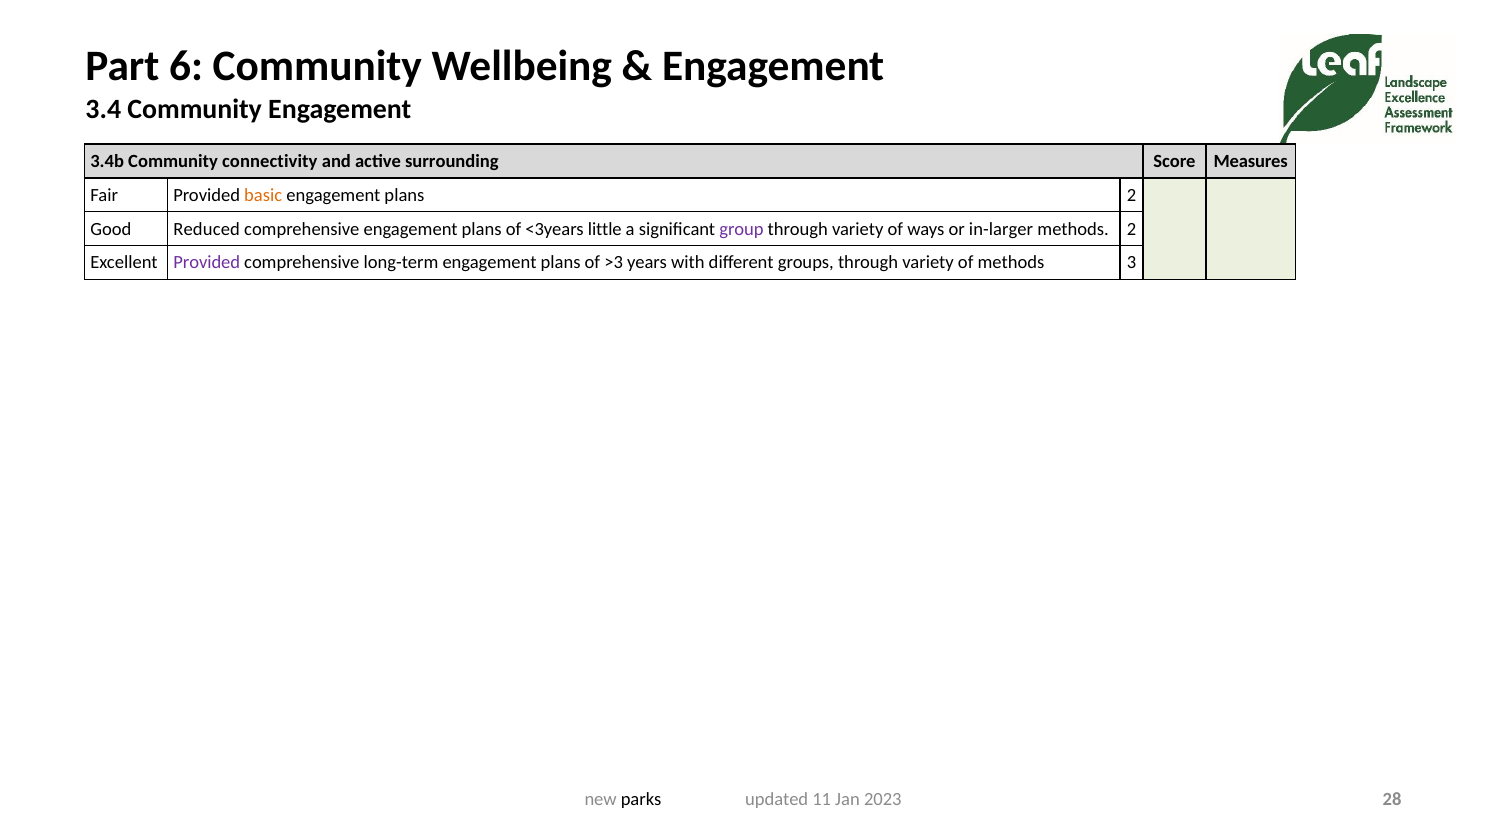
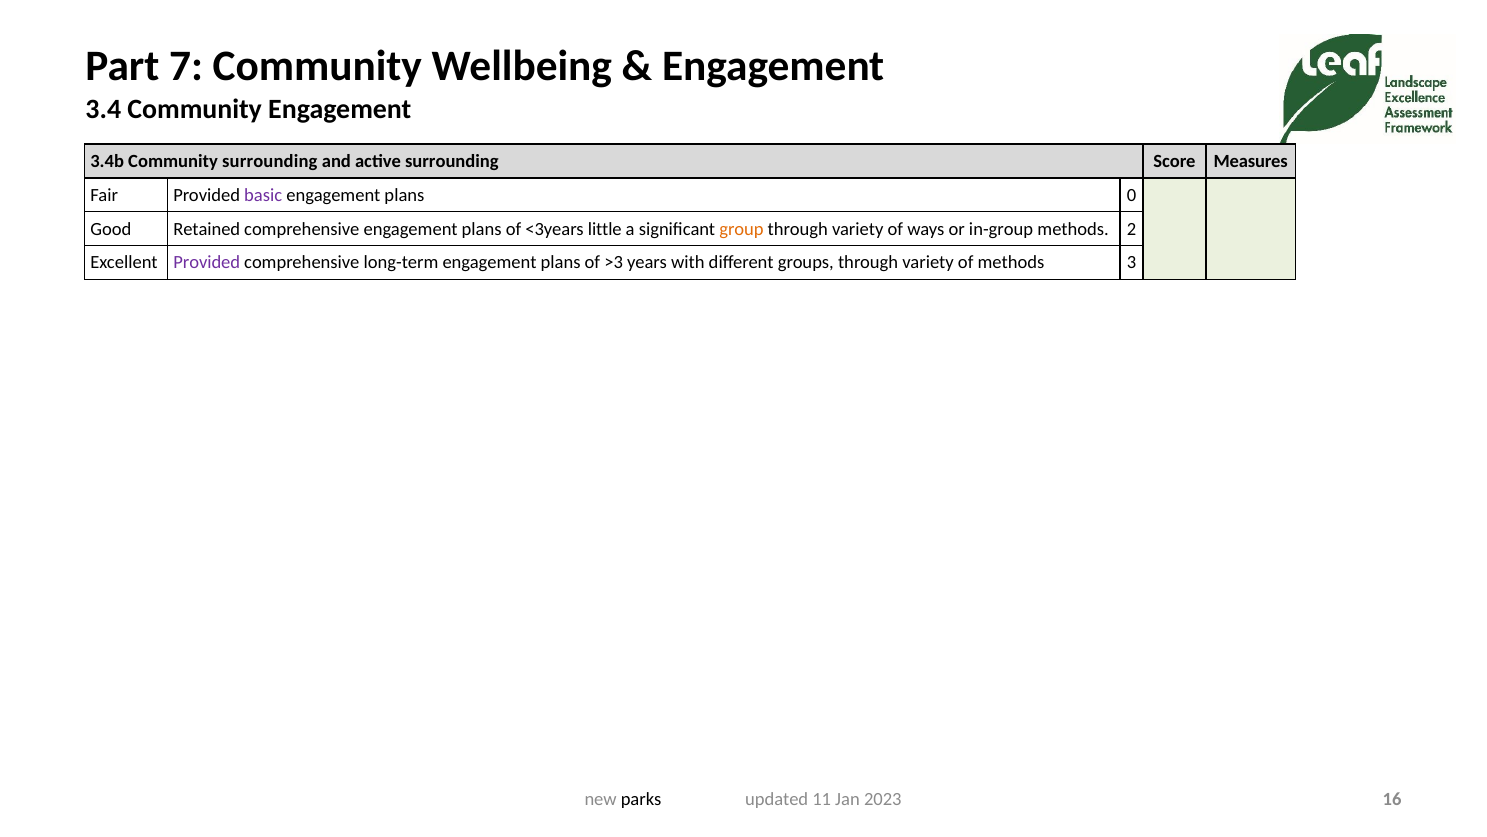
6: 6 -> 7 (186, 66)
Community connectivity: connectivity -> surrounding (270, 161)
basic colour: orange -> purple (263, 195)
plans 2: 2 -> 0 (1132, 195)
Reduced: Reduced -> Retained (207, 229)
group colour: purple -> orange (741, 229)
in-larger: in-larger -> in-group (1001, 229)
28: 28 -> 16 (1392, 799)
